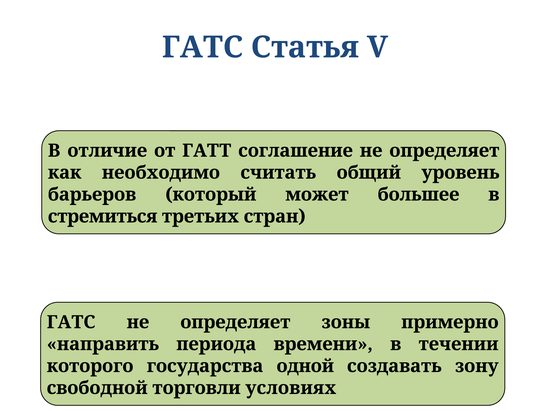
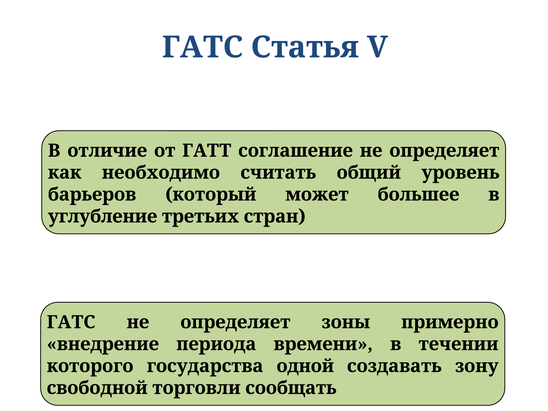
стремиться: стремиться -> углубление (103, 216)
направить: направить -> внедрение (103, 344)
условиях: условиях -> сообщать (291, 388)
